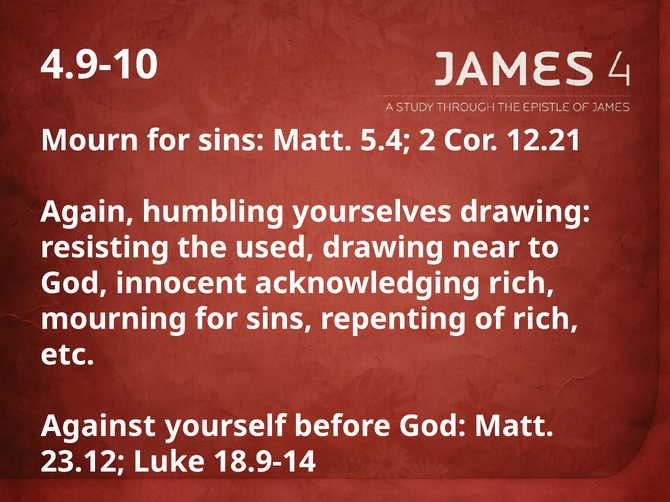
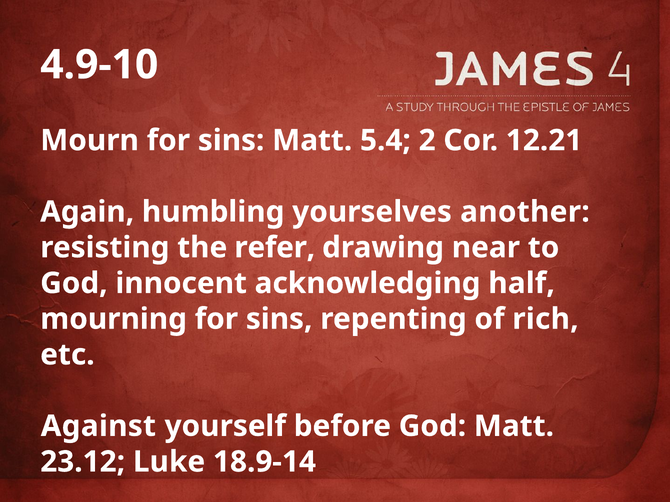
yourselves drawing: drawing -> another (525, 212)
used: used -> refer (275, 248)
acknowledging rich: rich -> half (522, 284)
